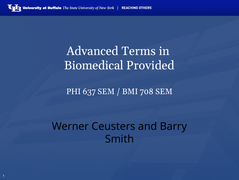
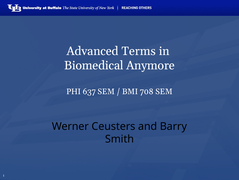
Provided: Provided -> Anymore (150, 65)
